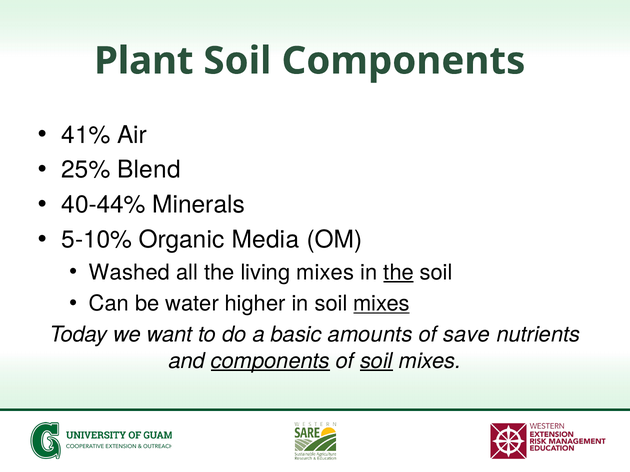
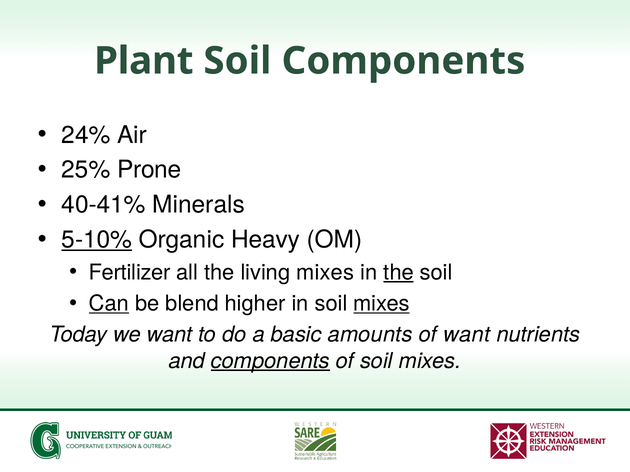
41%: 41% -> 24% (86, 135)
Blend: Blend -> Prone (149, 170)
40-44%: 40-44% -> 40-41% (104, 205)
5-10% underline: none -> present (97, 240)
Media: Media -> Heavy (266, 240)
Washed: Washed -> Fertilizer (130, 273)
Can underline: none -> present (109, 304)
water: water -> blend (192, 304)
of save: save -> want (467, 335)
soil underline: present -> none (376, 361)
